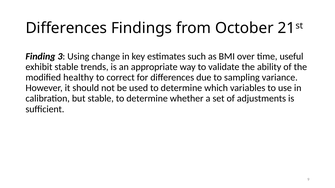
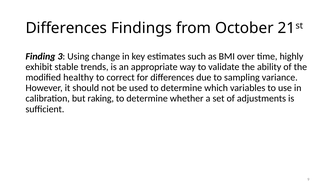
useful: useful -> highly (291, 57)
but stable: stable -> raking (101, 99)
